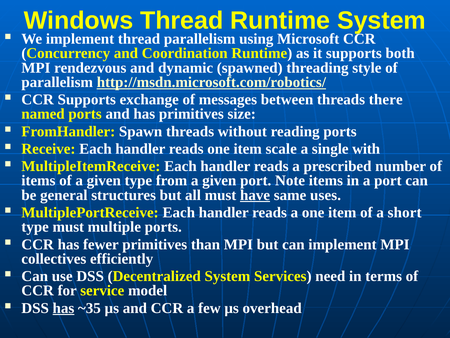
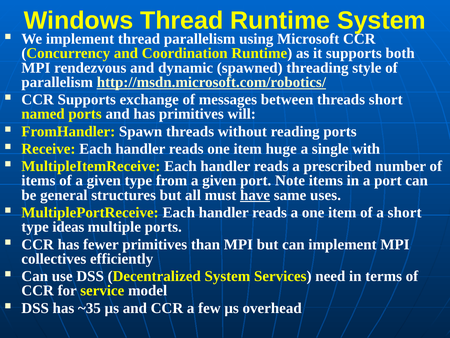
threads there: there -> short (386, 99)
size: size -> will (242, 114)
scale: scale -> huge (281, 149)
type must: must -> ideas (68, 227)
has underline: present -> none (63, 308)
